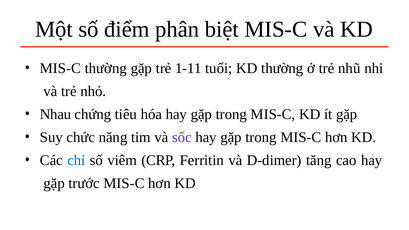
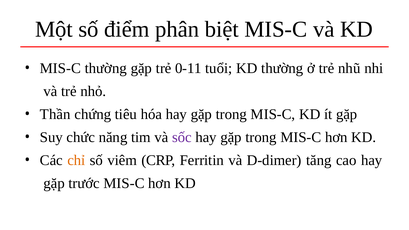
1-11: 1-11 -> 0-11 (188, 68)
Nhau: Nhau -> Thần (55, 114)
chỉ colour: blue -> orange (76, 160)
